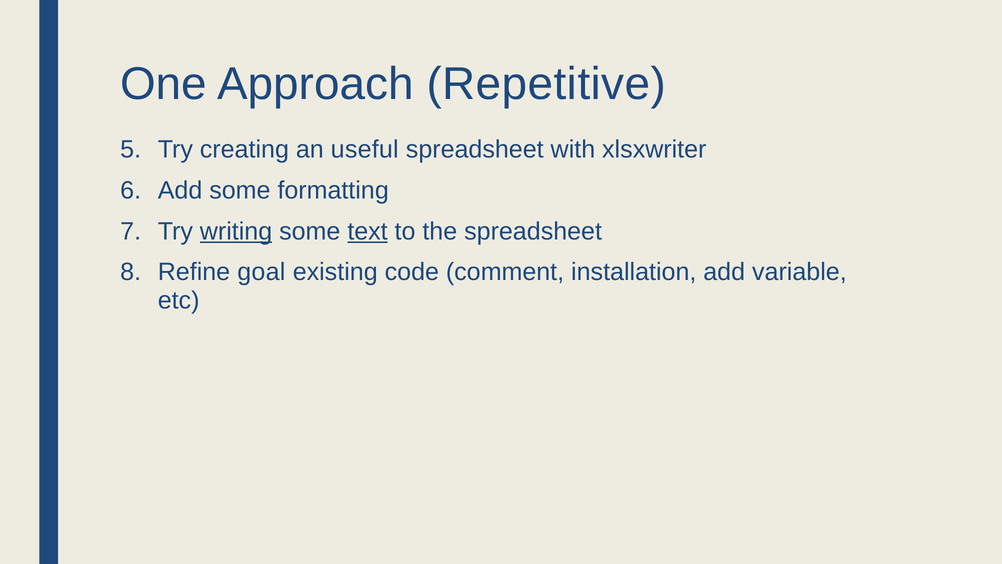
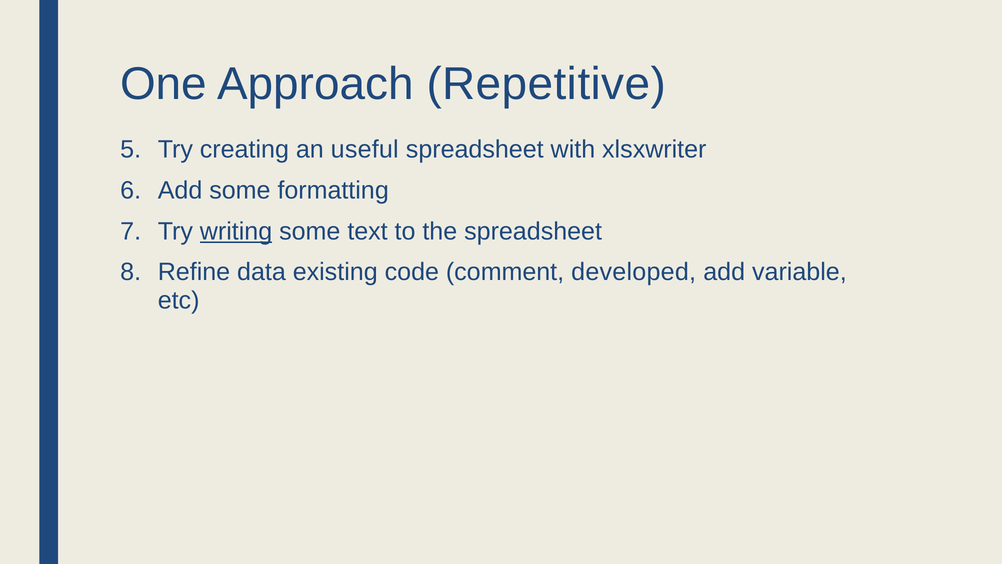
text underline: present -> none (368, 231)
goal: goal -> data (261, 272)
installation: installation -> developed (634, 272)
